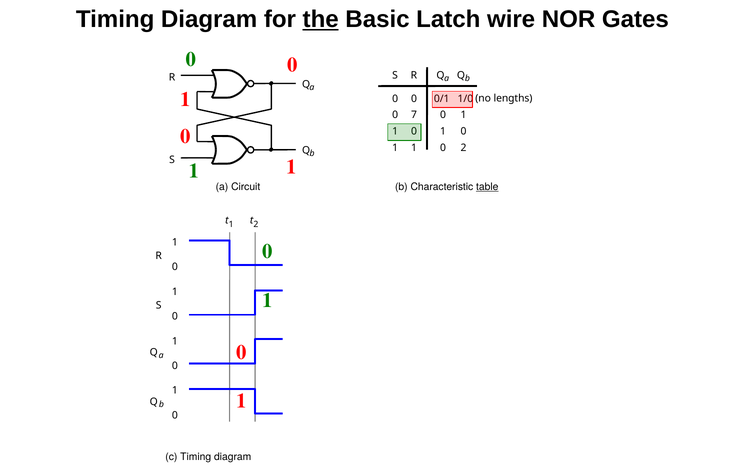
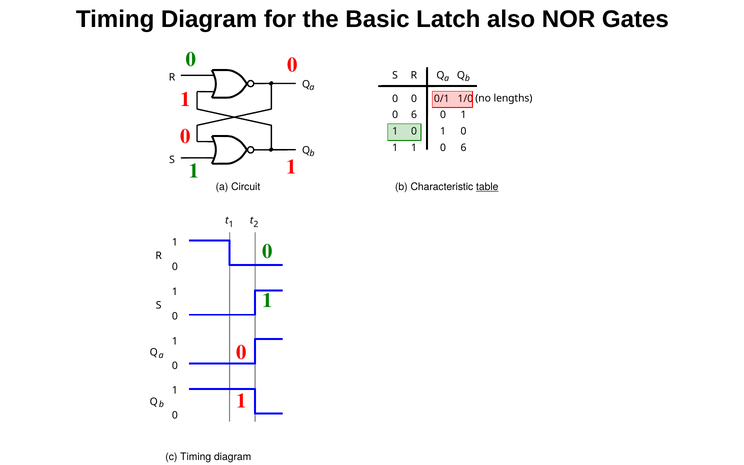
the underline: present -> none (321, 19)
wire: wire -> also (511, 19)
7: 7 -> 6 (414, 115)
2: 2 -> 6 (464, 148)
